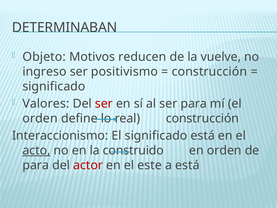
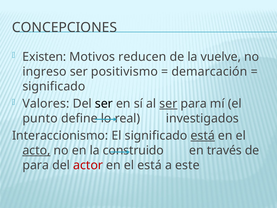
DETERMINABAN: DETERMINABAN -> CONCEPCIONES (65, 28)
Objeto: Objeto -> Existen (44, 57)
construcción: construcción -> demarcación (209, 71)
ser colour: red -> black (104, 104)
ser underline: none -> present (168, 104)
orden: orden -> punto (40, 118)
real construcción: construcción -> investigados (202, 118)
está underline: none -> present (203, 136)
en orden: orden -> través (224, 150)
el este: este -> está (150, 165)
a está: está -> este (187, 165)
